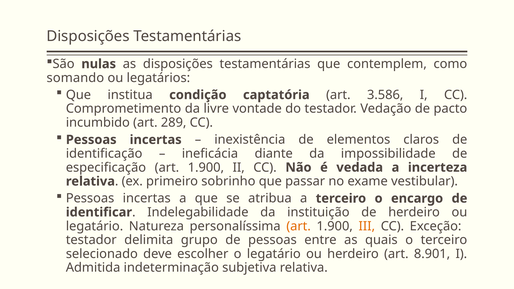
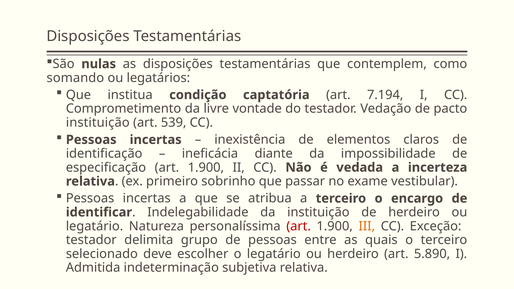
3.586: 3.586 -> 7.194 (385, 95)
incumbido: incumbido -> instituição (98, 123)
289: 289 -> 539 (174, 123)
art colour: orange -> red (299, 226)
8.901: 8.901 -> 5.890 (432, 254)
